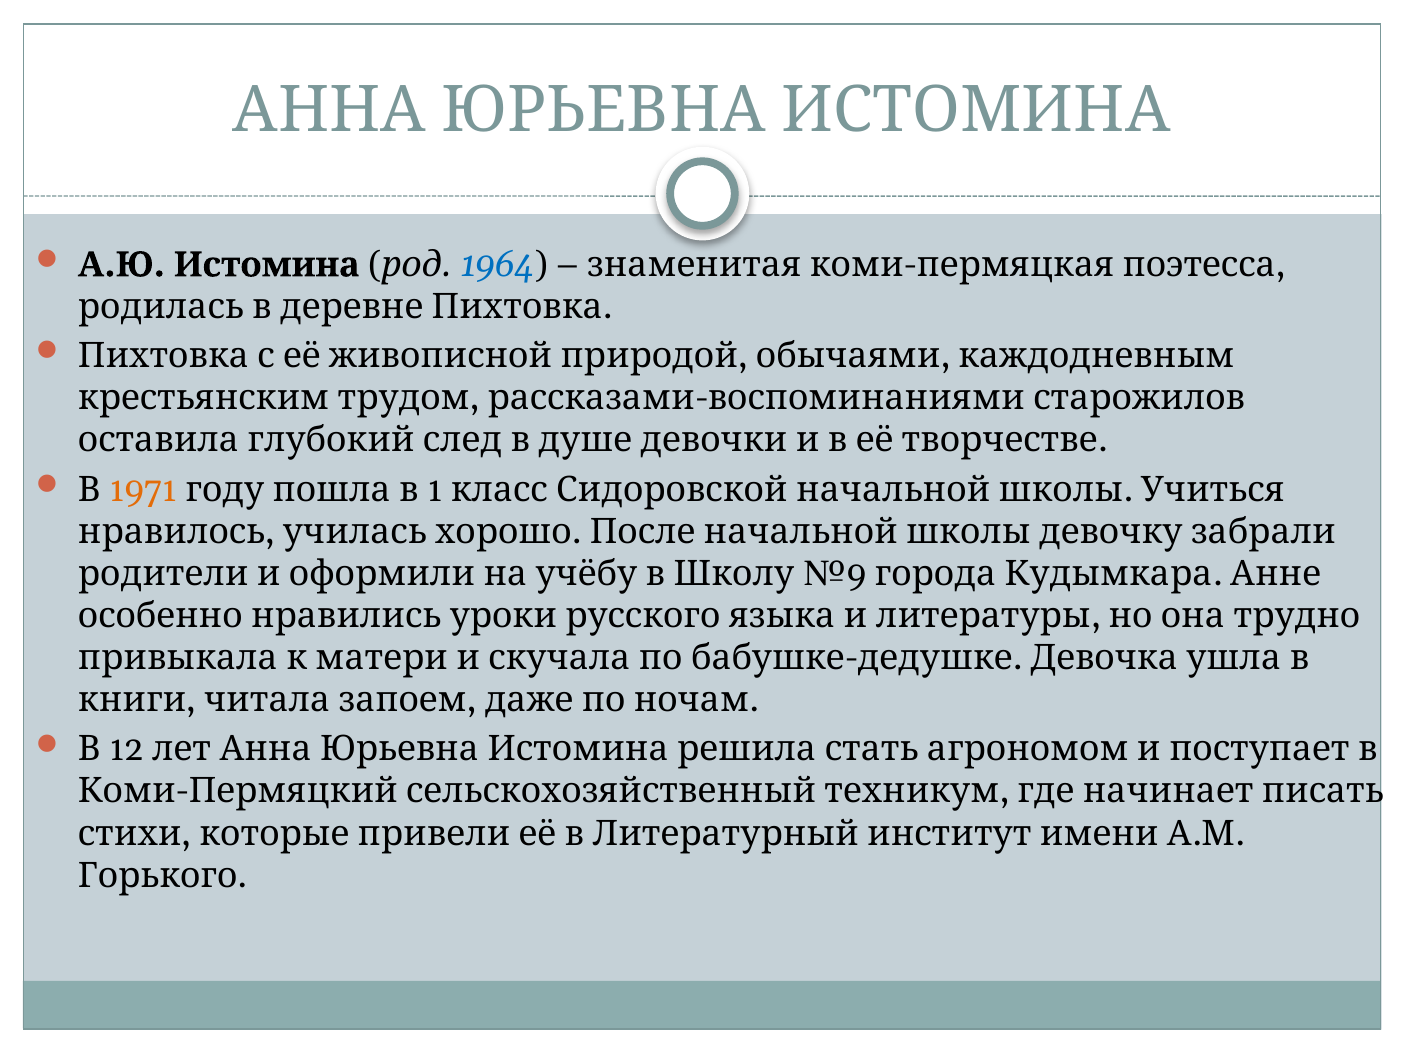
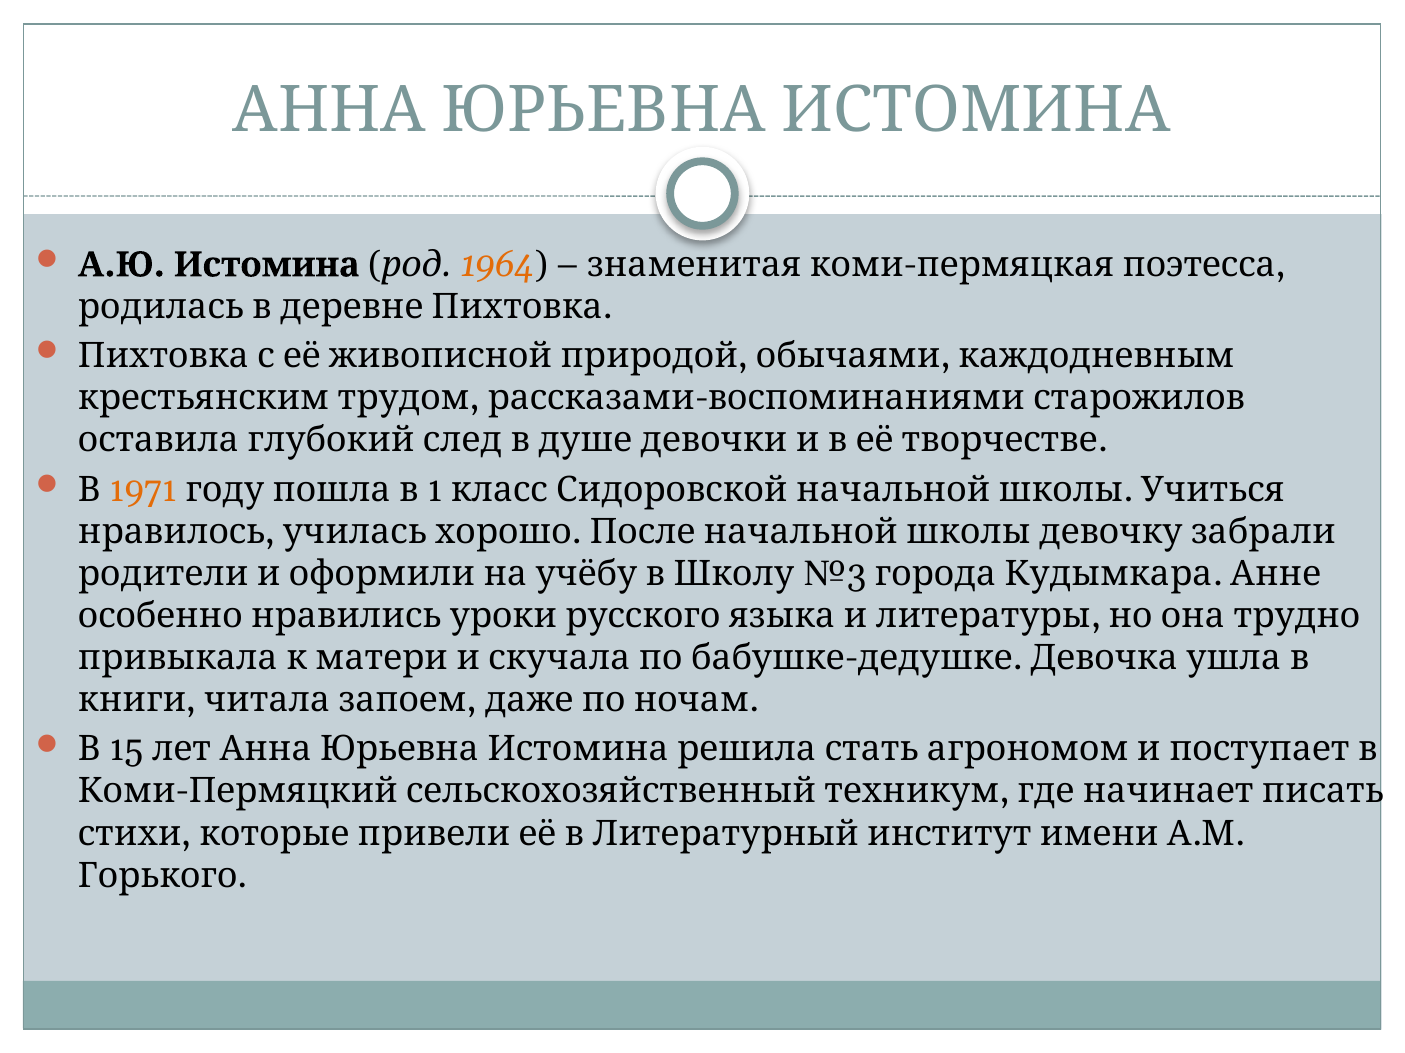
1964 colour: blue -> orange (497, 265)
№9: №9 -> №3 (835, 574)
12: 12 -> 15 (126, 750)
